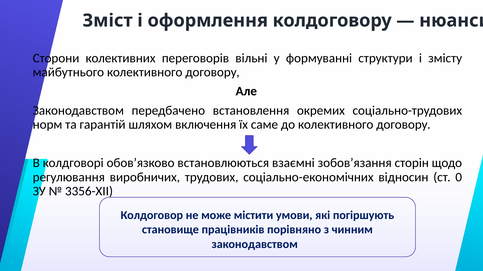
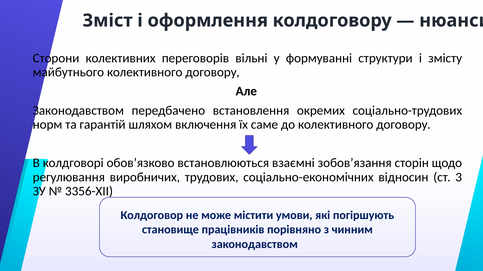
0: 0 -> 3 (459, 177)
